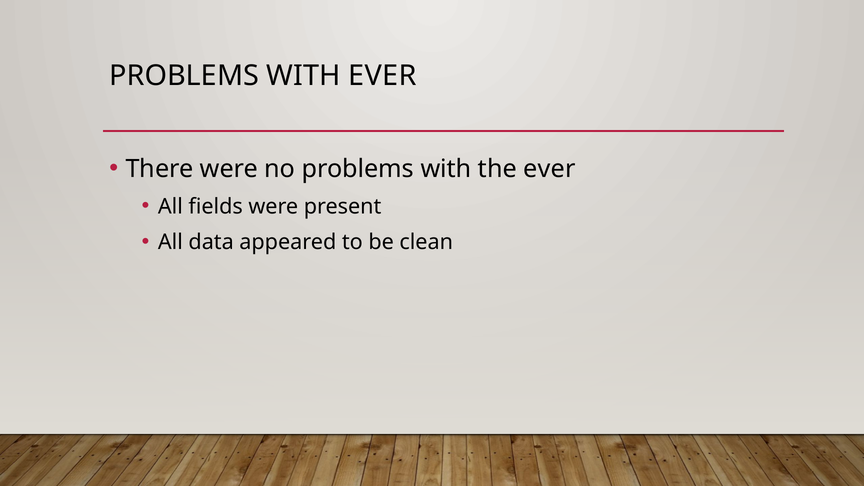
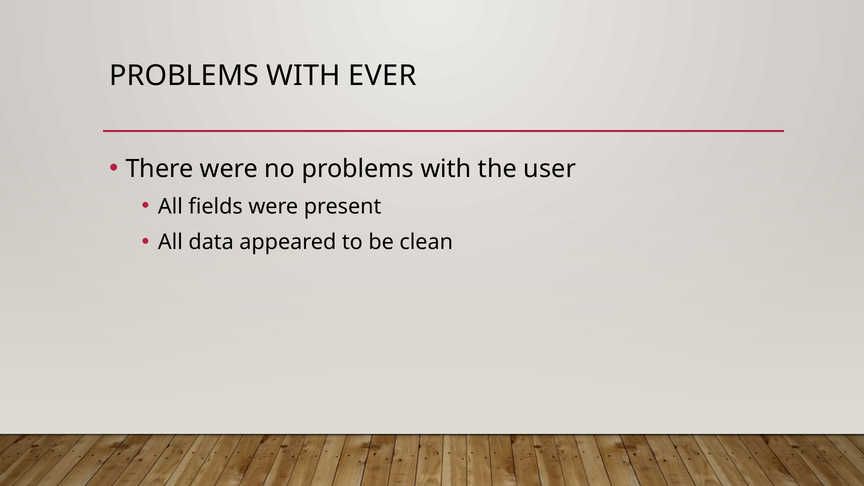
the ever: ever -> user (550, 169)
